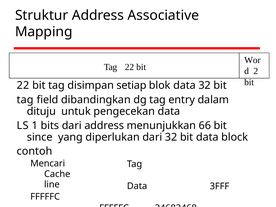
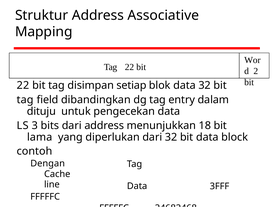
1: 1 -> 3 (35, 126)
66: 66 -> 18 (205, 126)
since: since -> lama (40, 137)
Mencari: Mencari -> Dengan (48, 164)
